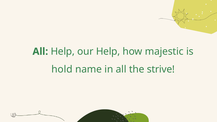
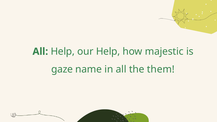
hold: hold -> gaze (62, 69)
strive: strive -> them (161, 69)
